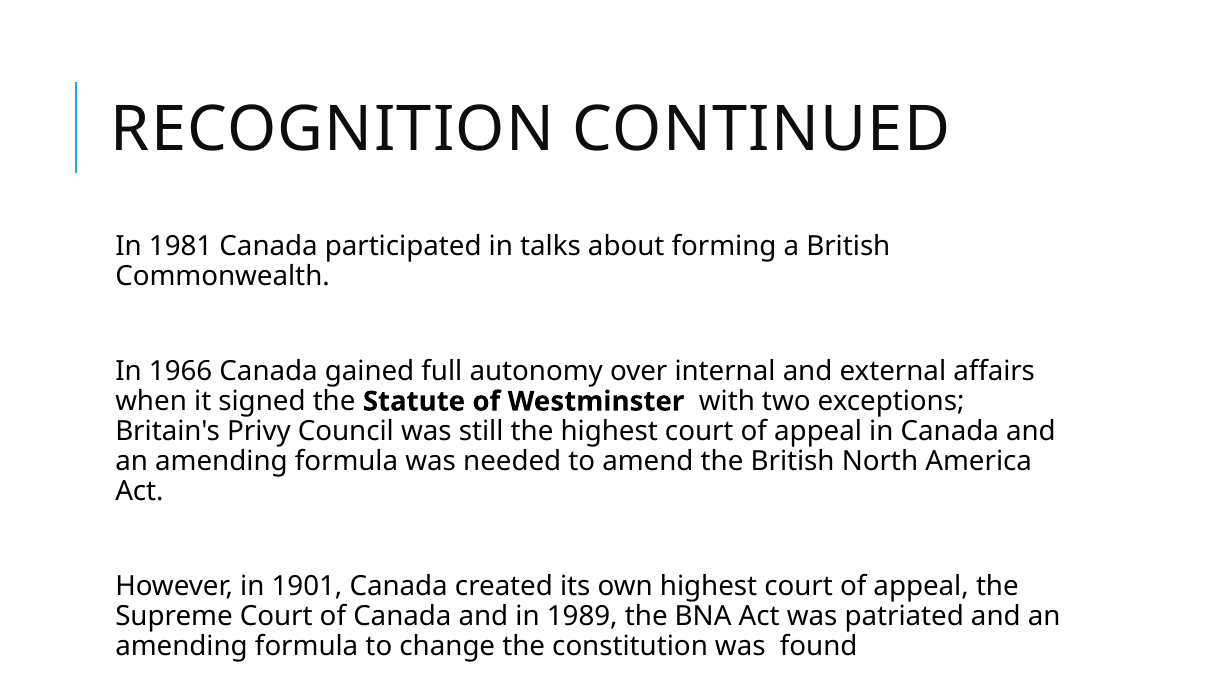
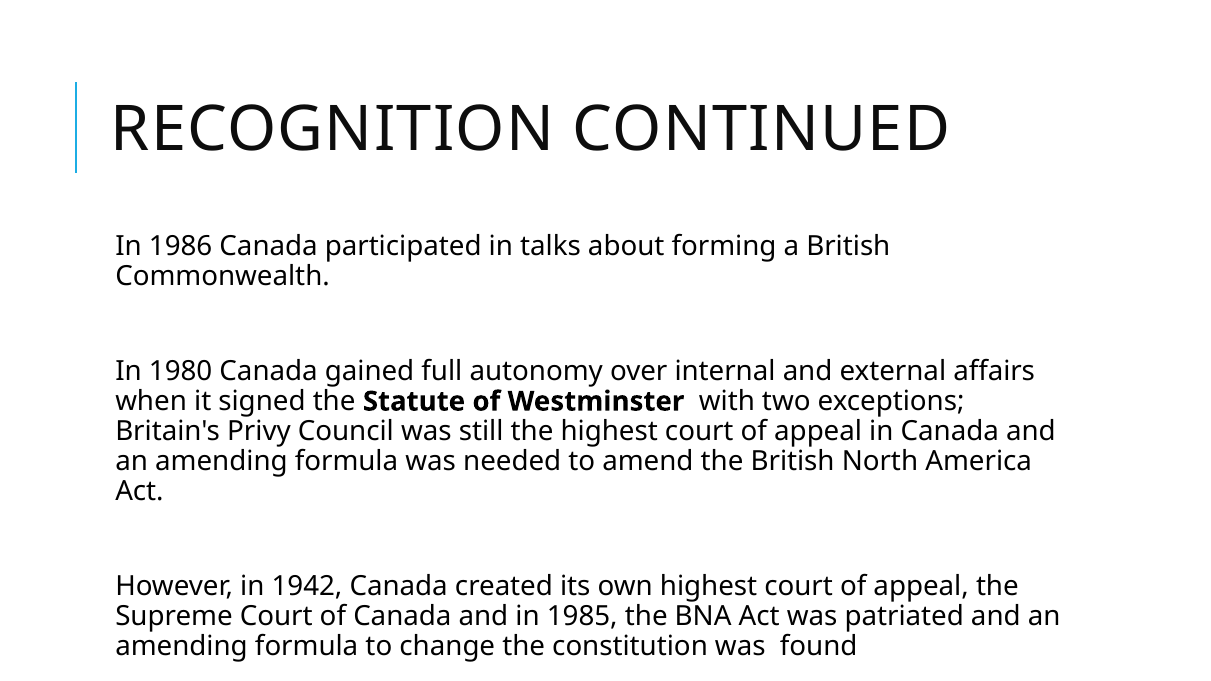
1981: 1981 -> 1986 (181, 246)
1966: 1966 -> 1980 (181, 372)
1901: 1901 -> 1942 (307, 587)
1989: 1989 -> 1985 (582, 617)
